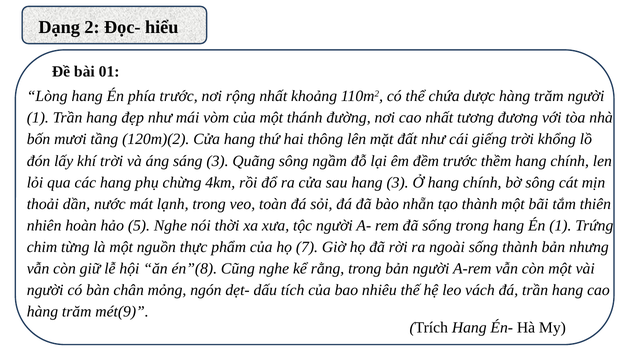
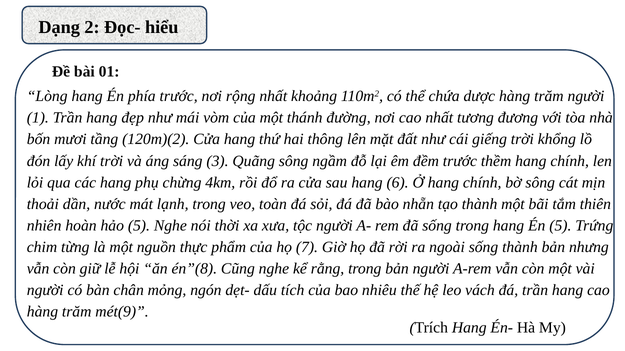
hang 3: 3 -> 6 (398, 183)
Én 1: 1 -> 5 (560, 226)
